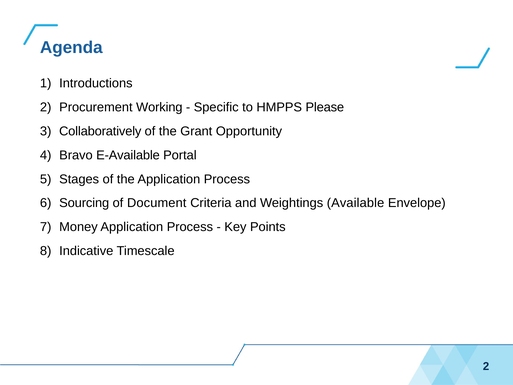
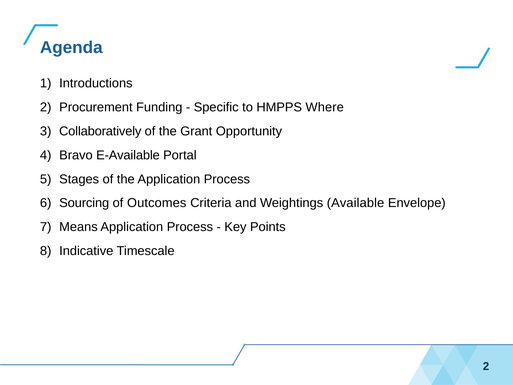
Working: Working -> Funding (159, 107)
Please: Please -> Where (325, 107)
Document: Document -> Outcomes (157, 203)
Money: Money -> Means (78, 227)
